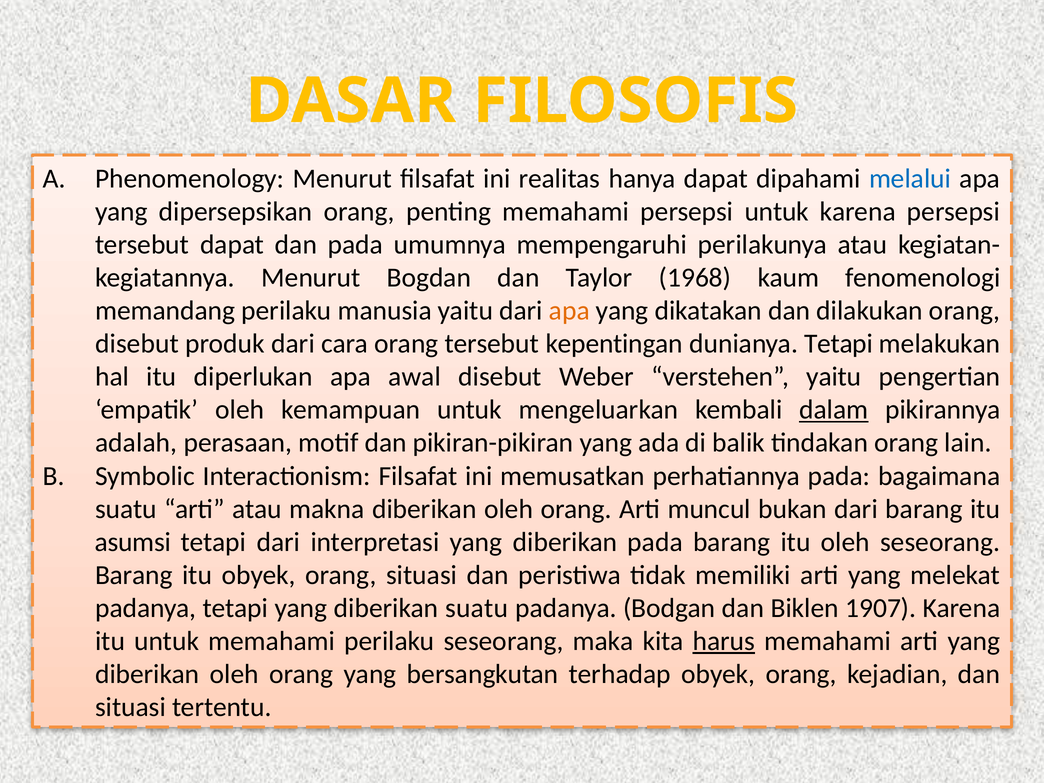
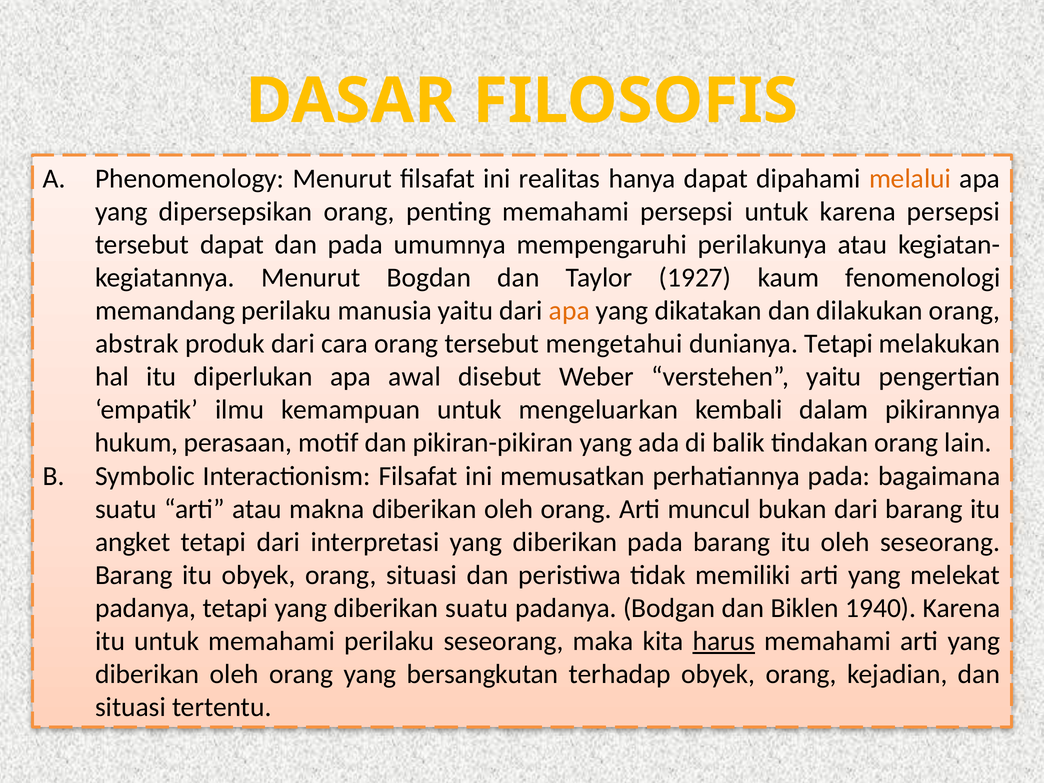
melalui colour: blue -> orange (910, 179)
1968: 1968 -> 1927 (695, 278)
disebut: disebut -> abstrak (137, 344)
kepentingan: kepentingan -> mengetahui (614, 344)
empatik oleh: oleh -> ilmu (240, 410)
dalam underline: present -> none (834, 410)
adalah: adalah -> hukum (136, 443)
asumsi: asumsi -> angket (133, 542)
1907: 1907 -> 1940 (881, 608)
